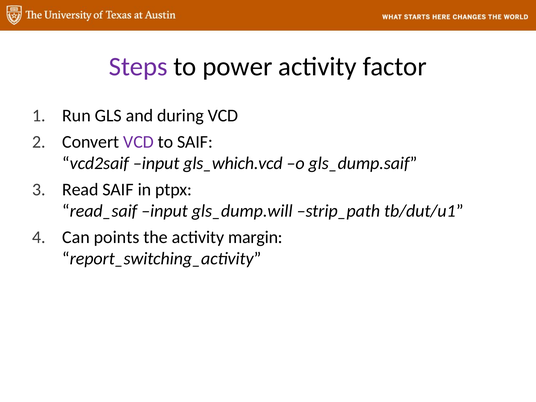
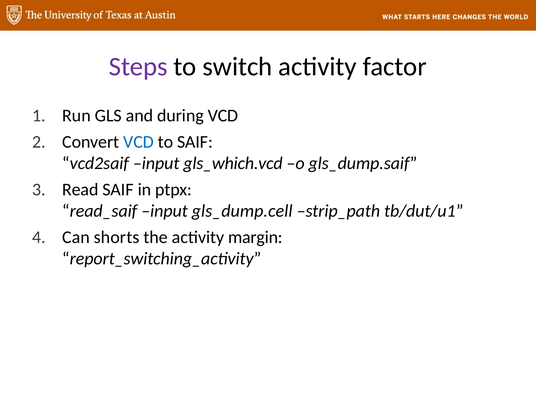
power: power -> switch (237, 67)
VCD colour: purple -> blue (139, 142)
gls_dump.will: gls_dump.will -> gls_dump.cell (242, 211)
points: points -> shorts (117, 237)
